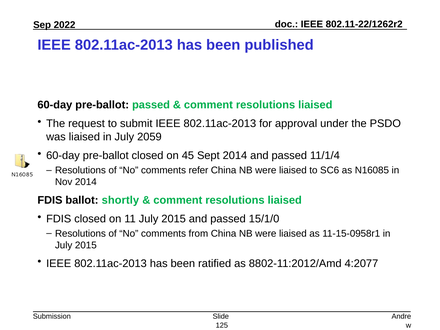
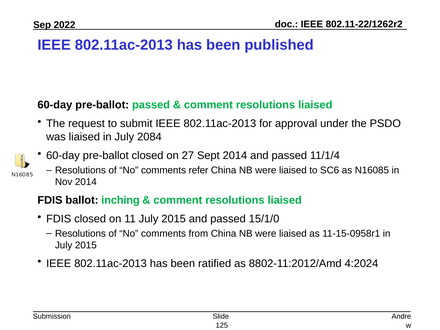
2059: 2059 -> 2084 (149, 137)
45: 45 -> 27 (188, 156)
shortly: shortly -> inching (121, 200)
4:2077: 4:2077 -> 4:2024 (361, 263)
